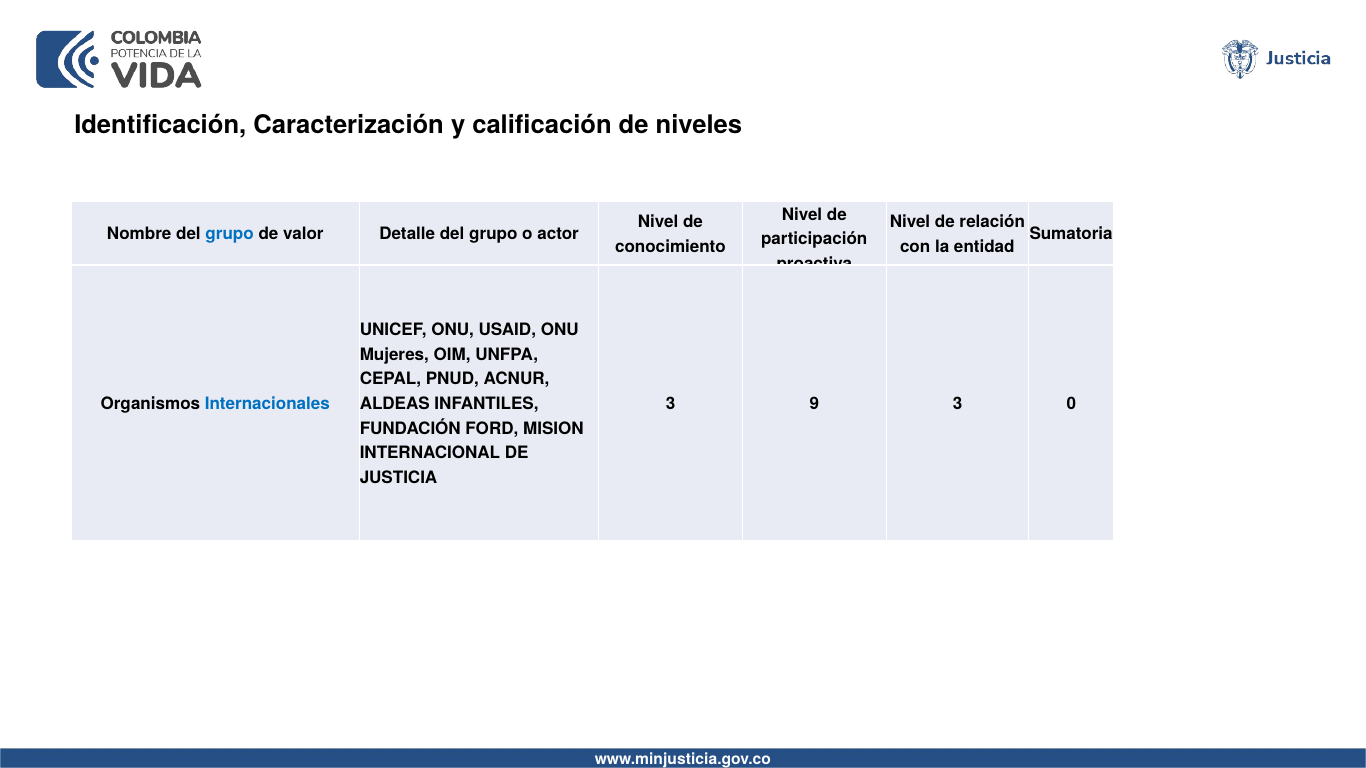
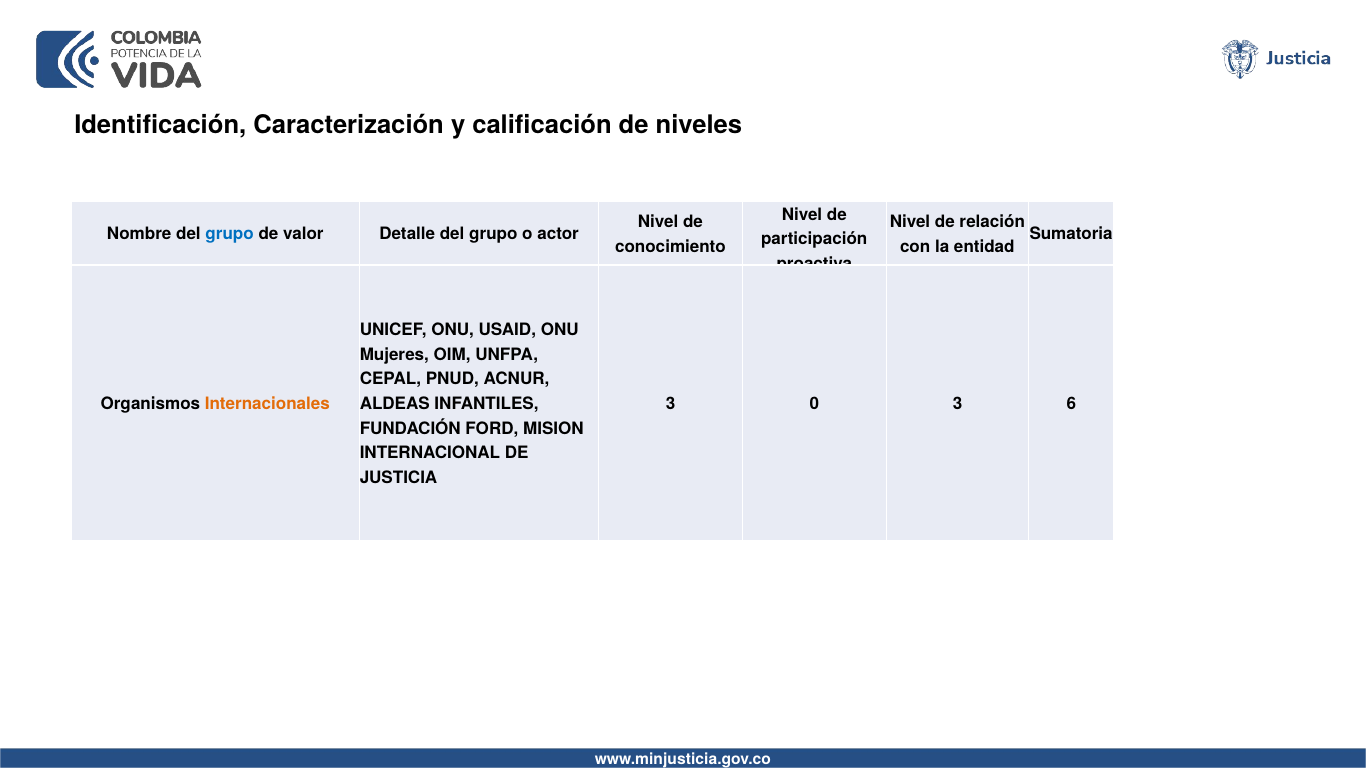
Internacionales colour: blue -> orange (267, 404)
9: 9 -> 0 (814, 404)
0: 0 -> 6 (1071, 404)
